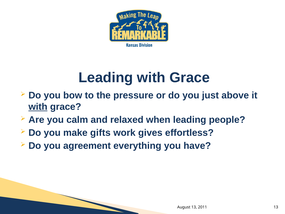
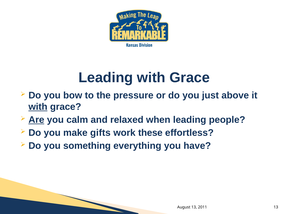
Are underline: none -> present (36, 120)
gives: gives -> these (150, 133)
agreement: agreement -> something (87, 146)
